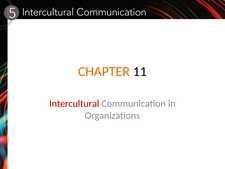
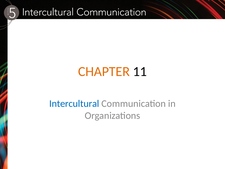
Intercultural colour: red -> blue (74, 103)
